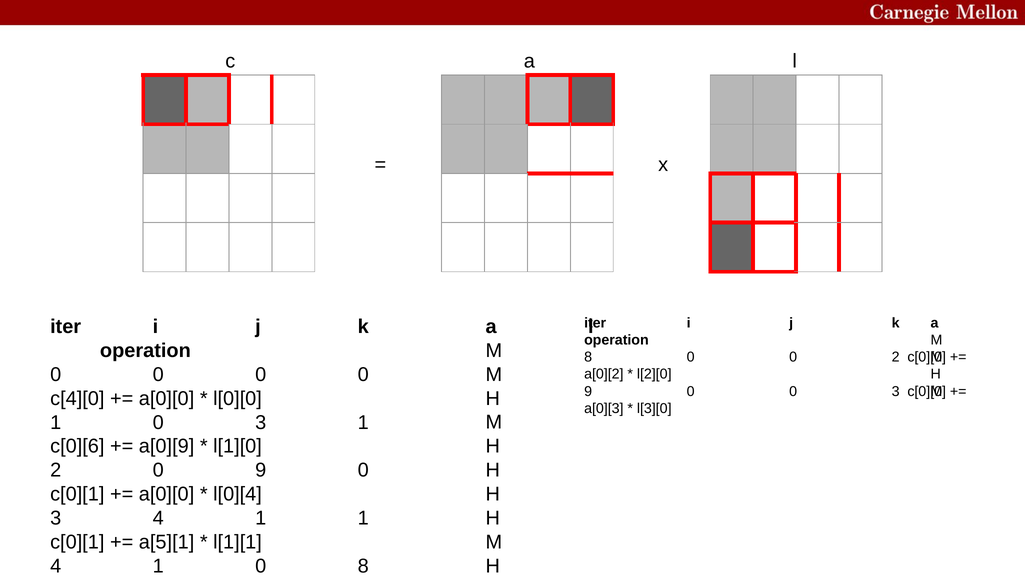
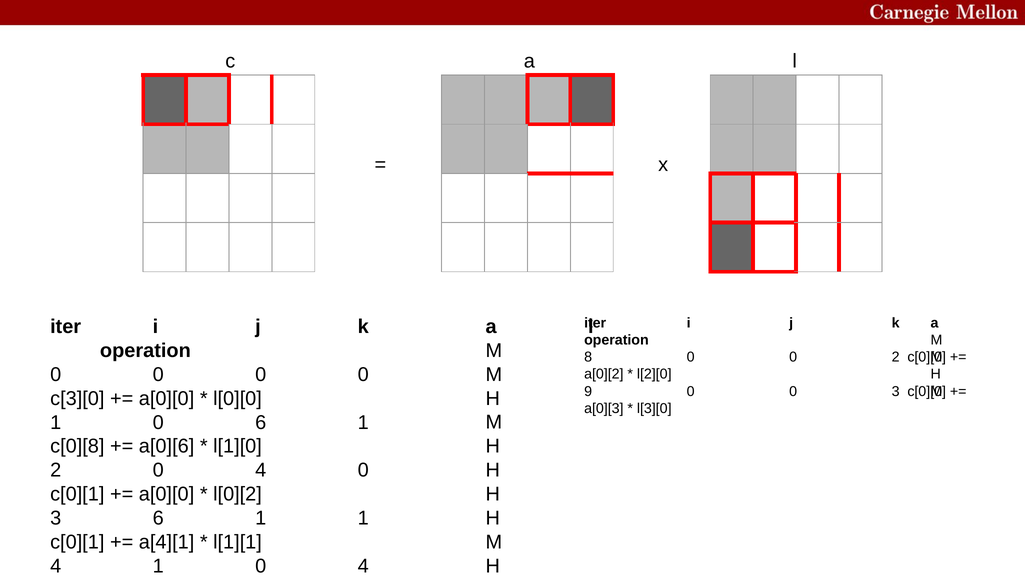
c[4][0: c[4][0 -> c[3][0 (77, 398)
1 0 3: 3 -> 6 (261, 422)
c[0][6: c[0][6 -> c[0][8 (77, 446)
a[0][9: a[0][9 -> a[0][6 (167, 446)
2 0 9: 9 -> 4 (261, 470)
l[0][4: l[0][4 -> l[0][2 (238, 494)
3 4: 4 -> 6 (158, 518)
a[5][1: a[5][1 -> a[4][1 (167, 542)
1 0 8: 8 -> 4 (363, 566)
